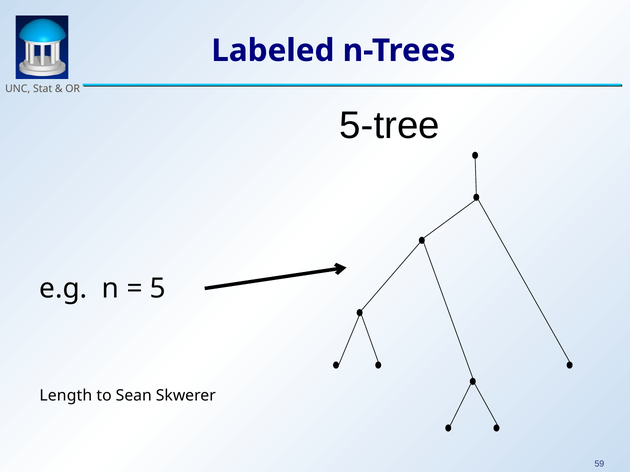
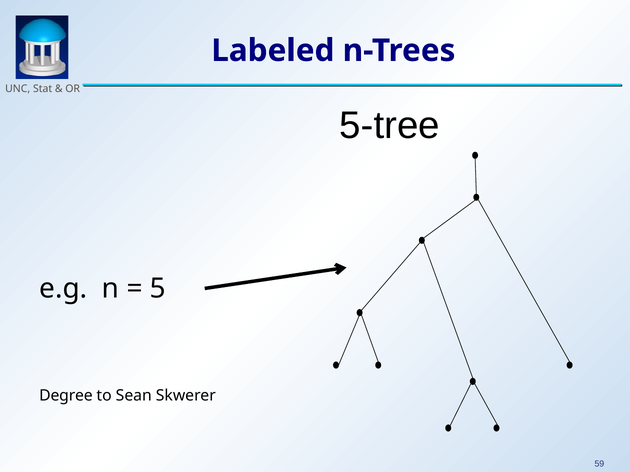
Length: Length -> Degree (66, 396)
